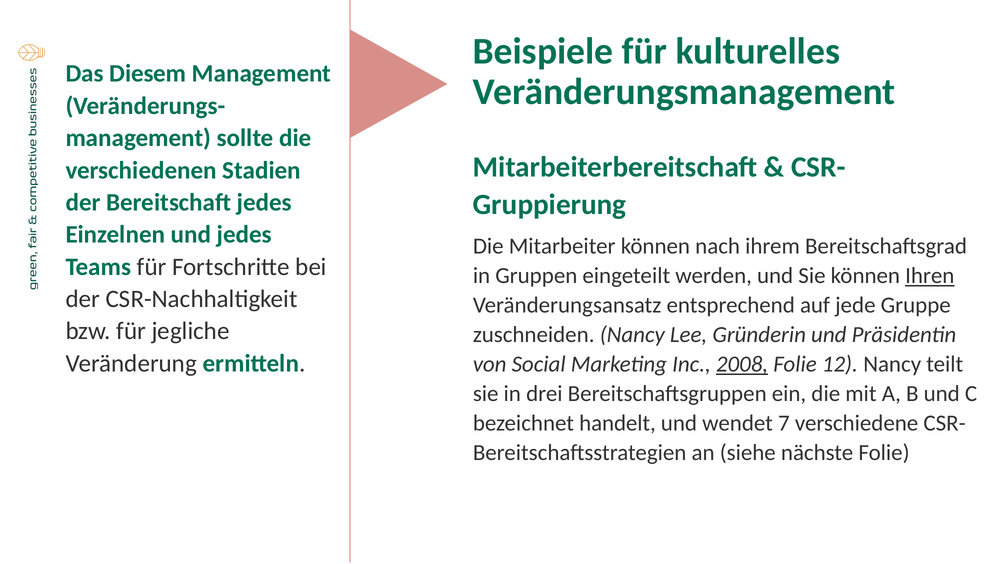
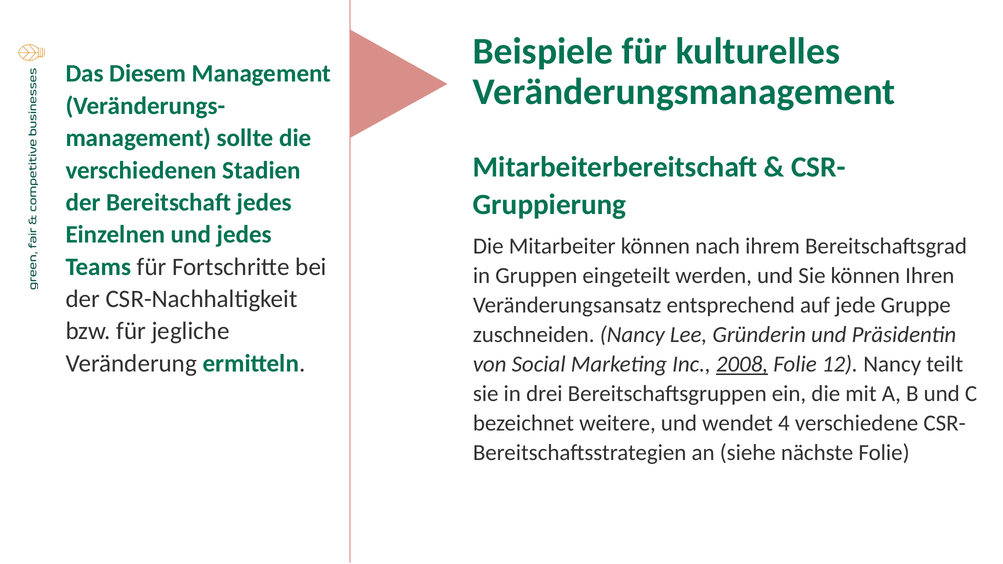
Ihren underline: present -> none (930, 276)
handelt: handelt -> weitere (617, 423)
7: 7 -> 4 (784, 423)
